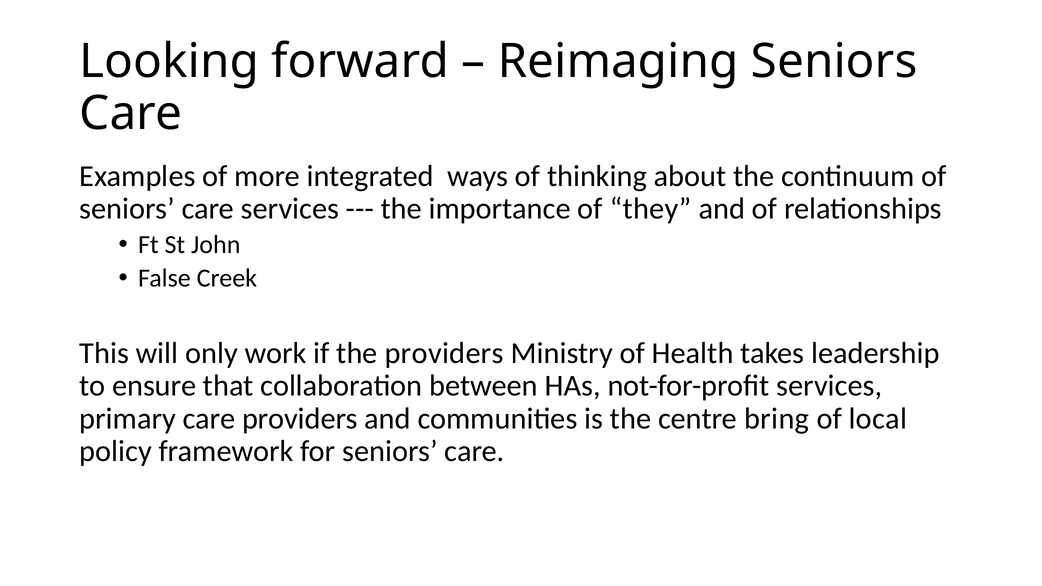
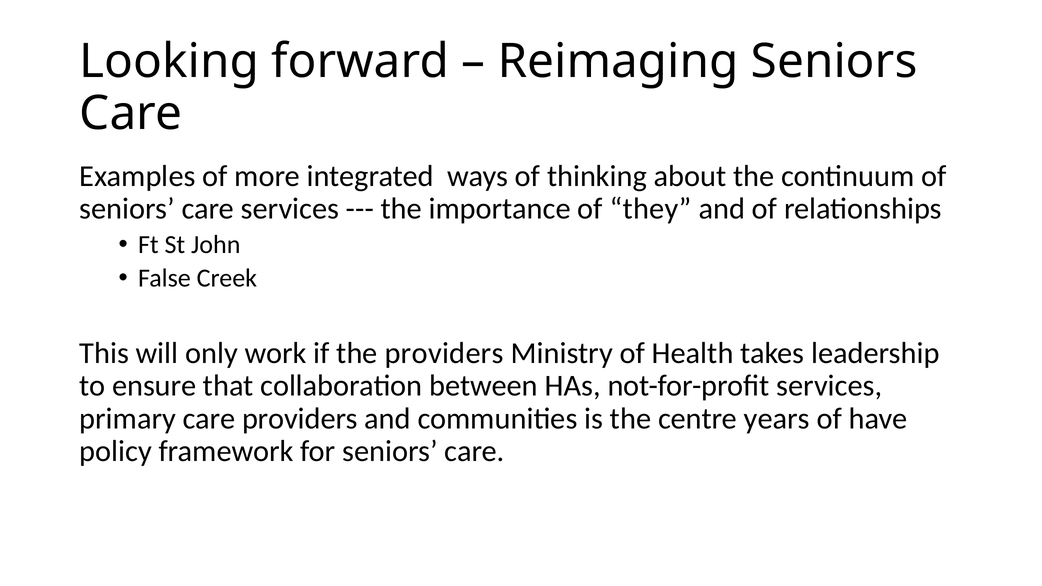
bring: bring -> years (777, 419)
local: local -> have (878, 419)
